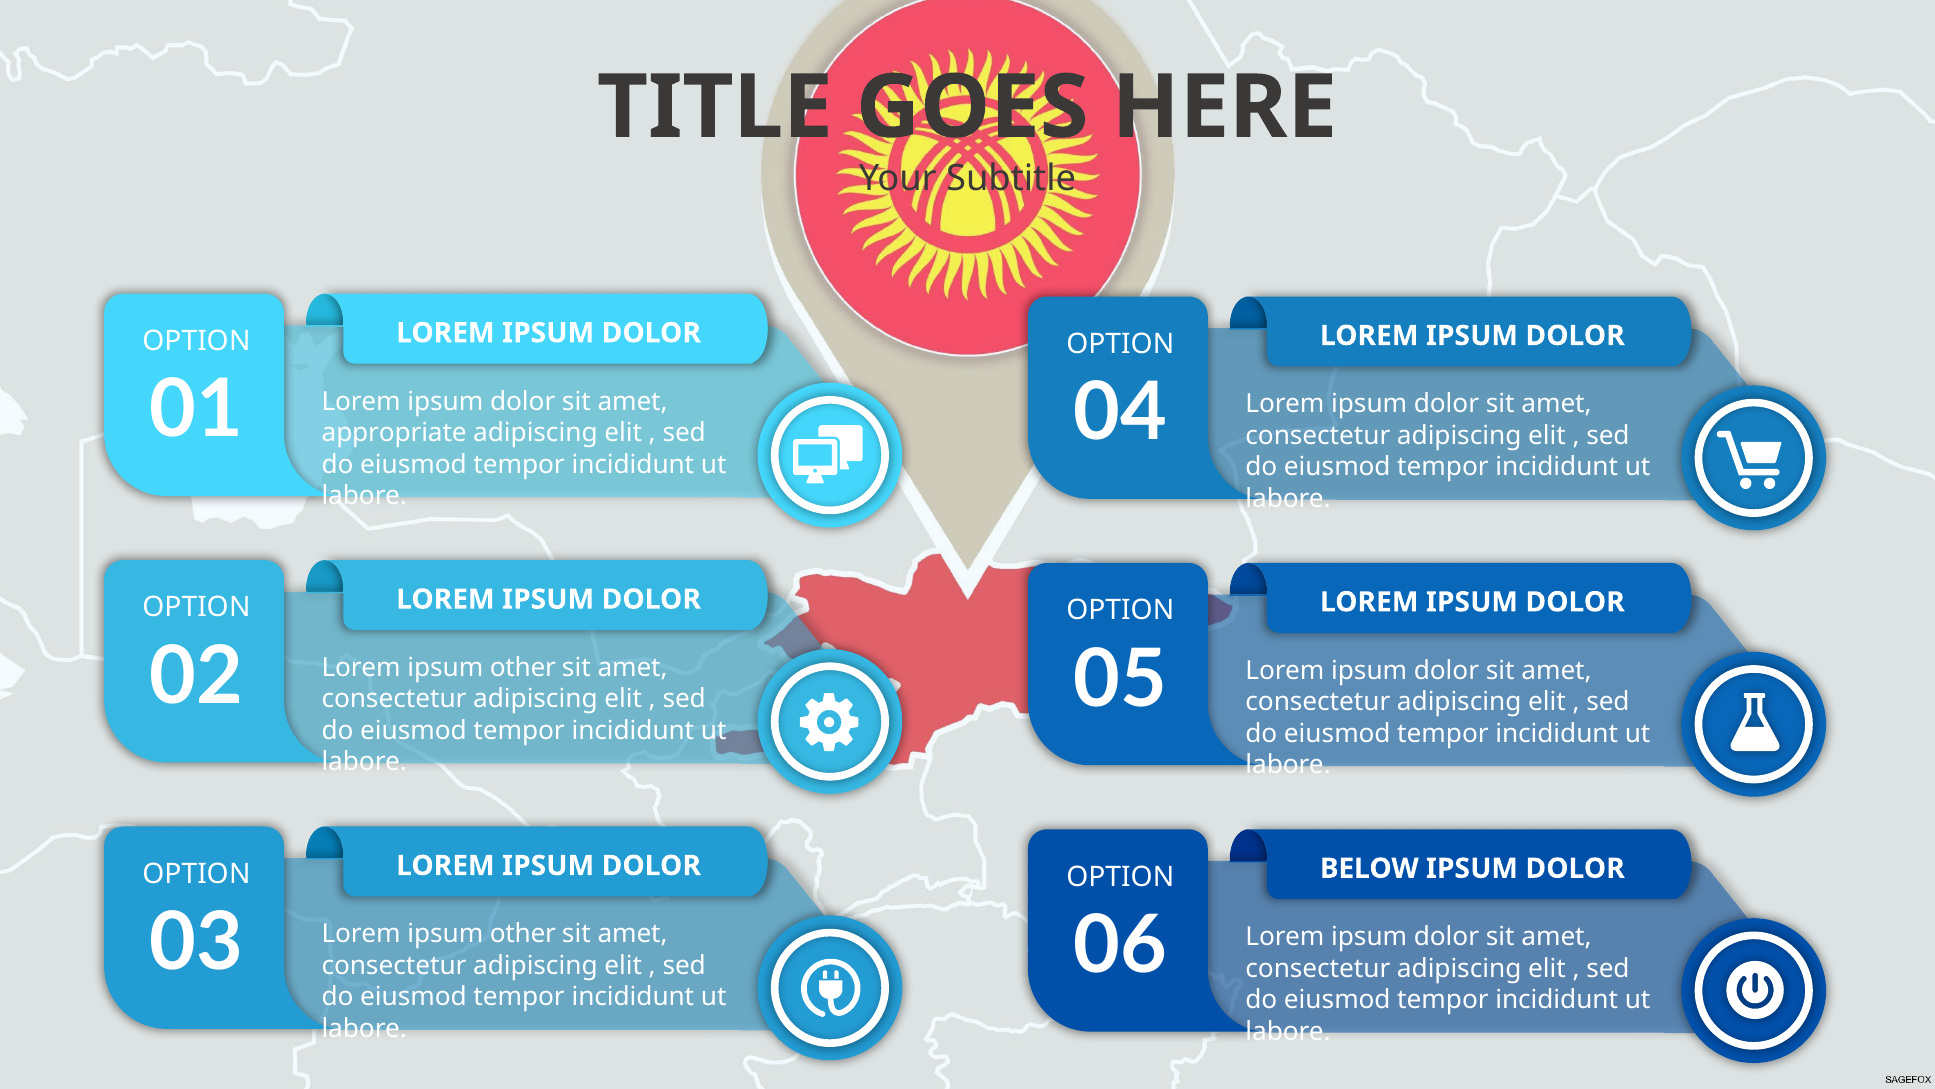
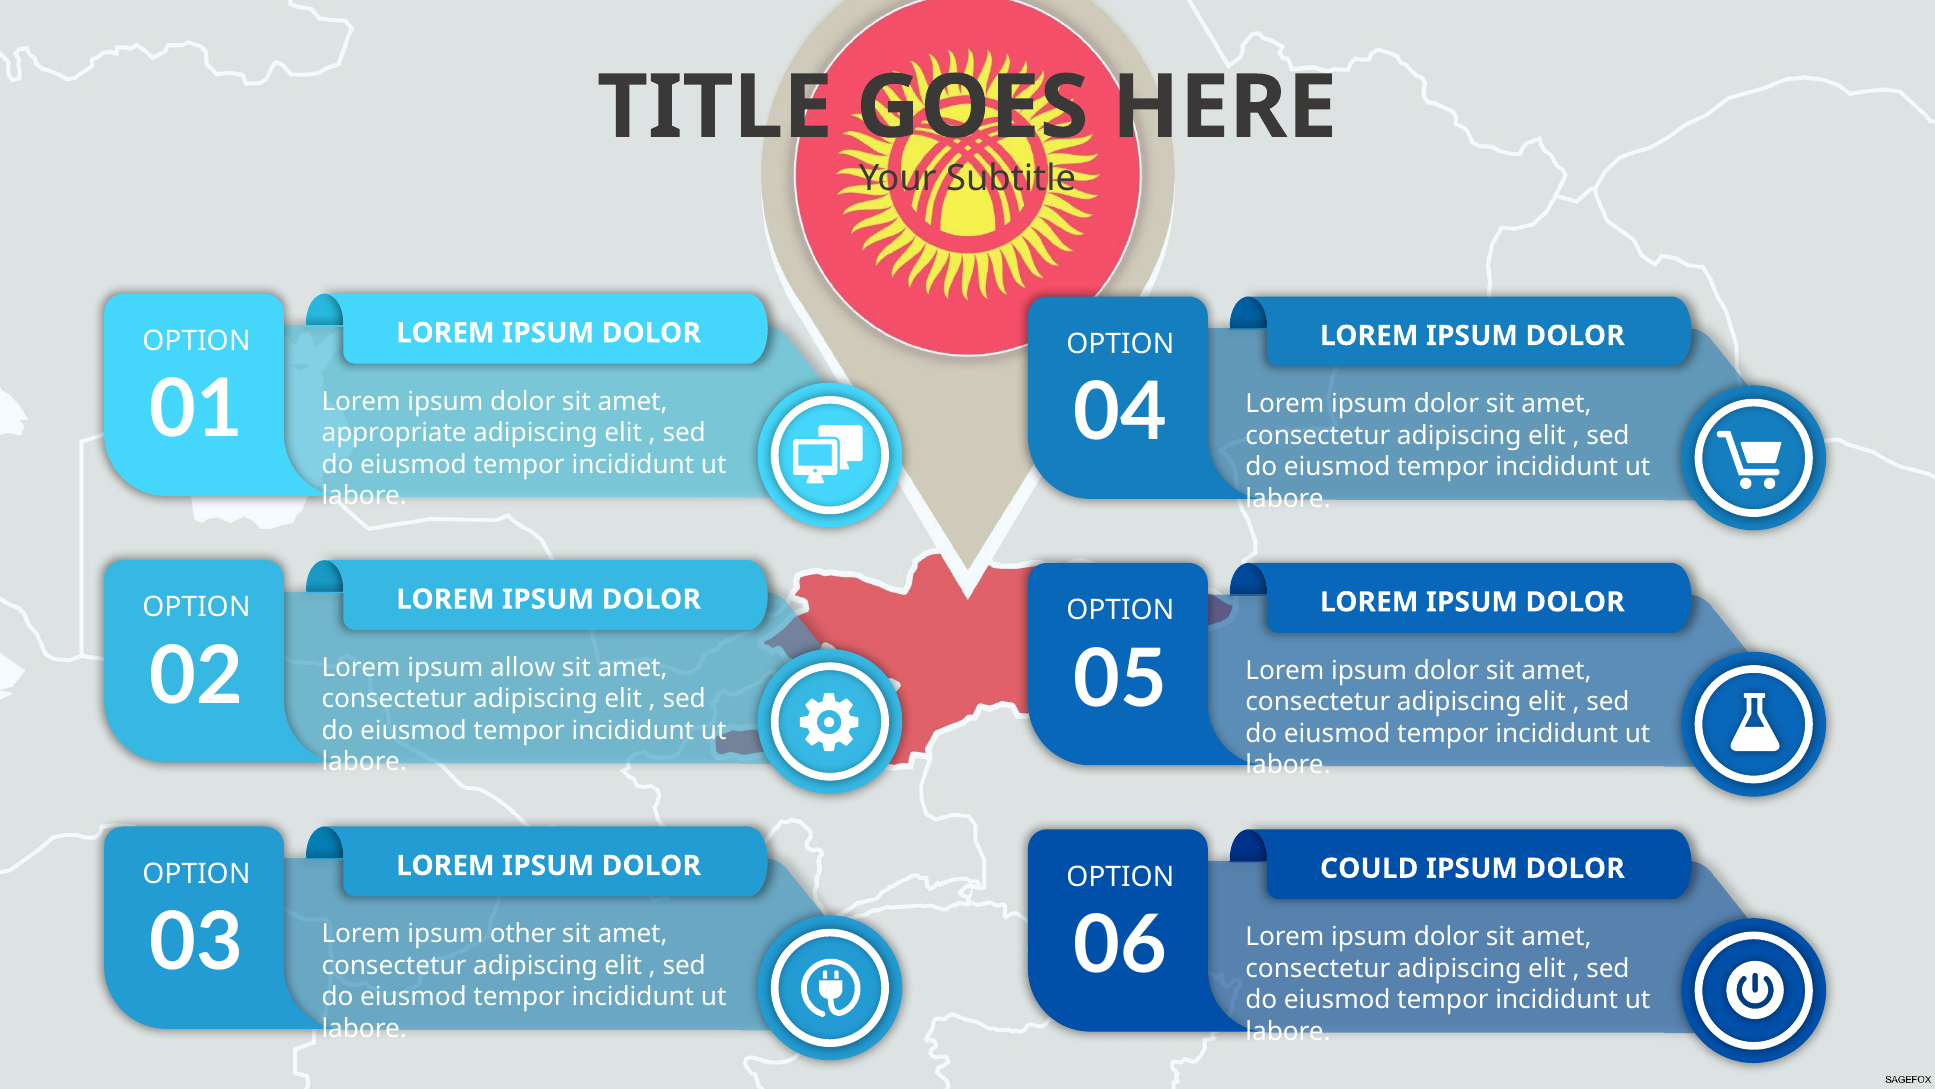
02 Lorem ipsum other: other -> allow (523, 667)
BELOW: BELOW -> COULD (1369, 868)
